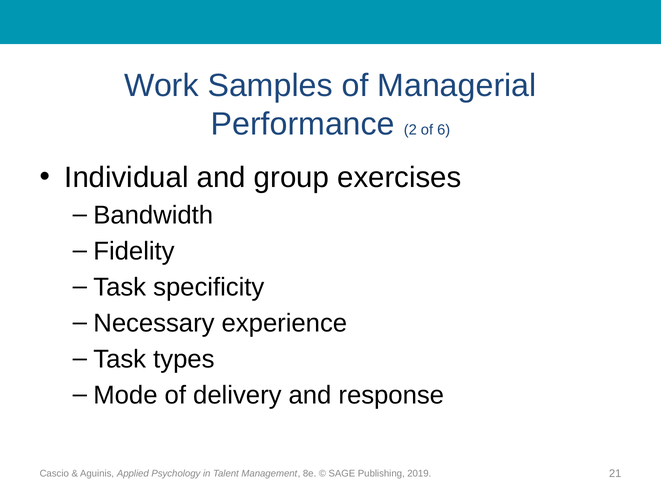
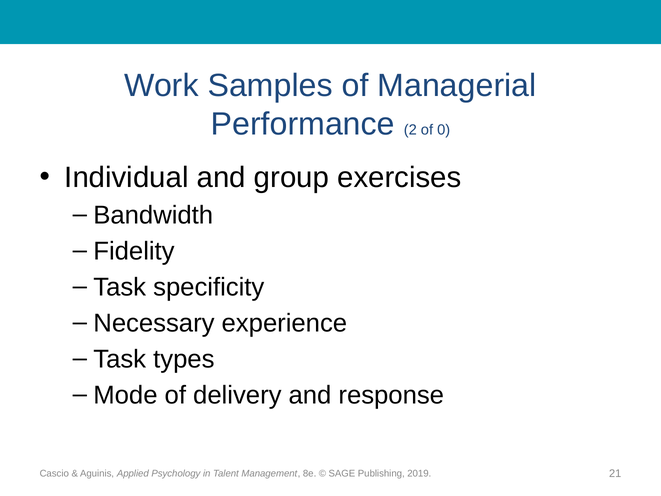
6: 6 -> 0 (444, 130)
